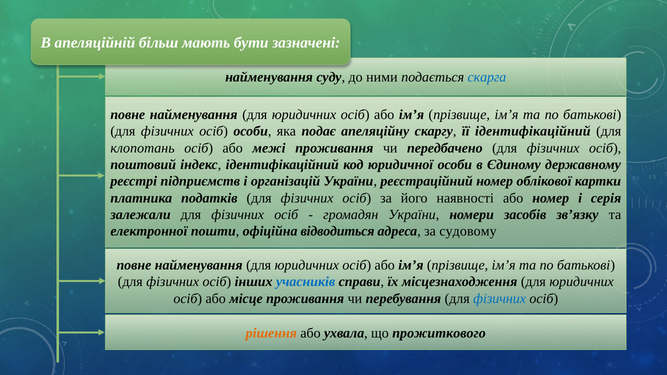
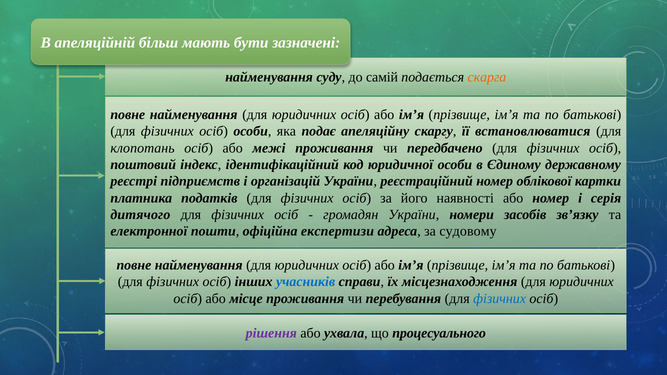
ними: ними -> самій (382, 77)
скарга colour: blue -> orange (487, 77)
її ідентифікаційний: ідентифікаційний -> встановлюватися (533, 131)
залежали: залежали -> дитячого (140, 215)
відводиться: відводиться -> експертизи (337, 231)
рішення colour: orange -> purple (271, 333)
прожиткового: прожиткового -> процесуального (439, 333)
